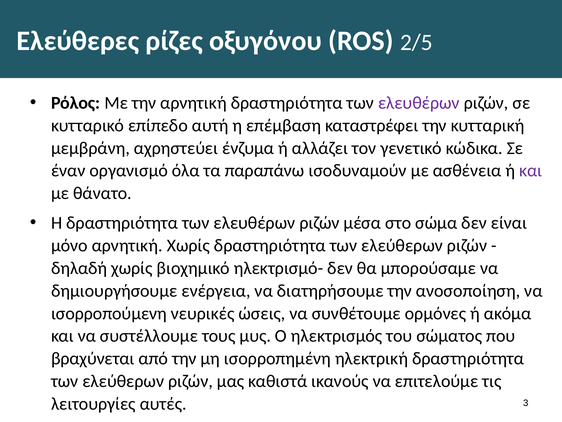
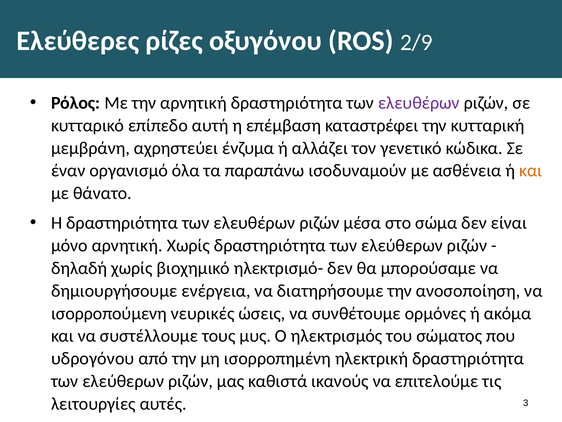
2/5: 2/5 -> 2/9 (416, 42)
και colour: purple -> orange (531, 170)
βραχύνεται: βραχύνεται -> υδρογόνου (93, 358)
